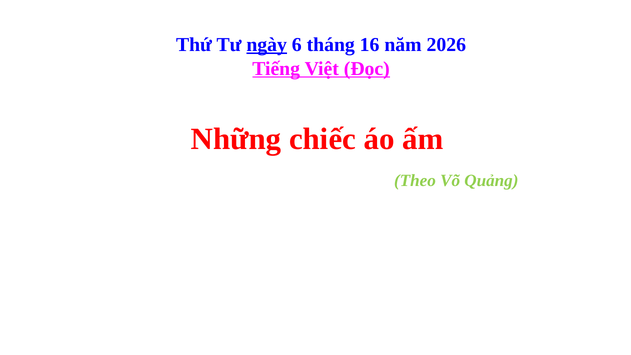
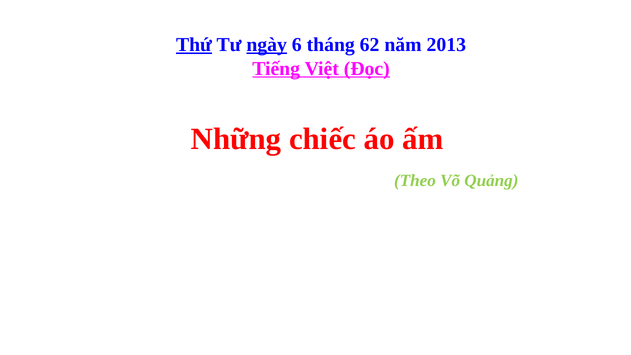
Thứ underline: none -> present (194, 45)
16: 16 -> 62 (370, 45)
2026: 2026 -> 2013 (446, 45)
